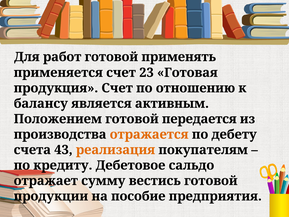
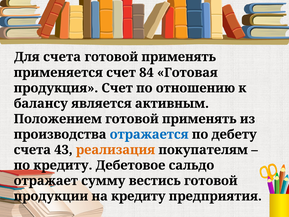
Для работ: работ -> счета (62, 57)
23: 23 -> 84 (146, 73)
передается: передается -> применять (199, 119)
отражается colour: orange -> blue (149, 134)
на пособие: пособие -> кредиту (138, 196)
